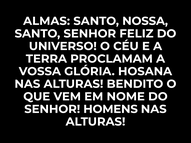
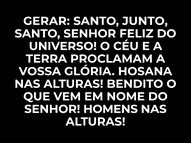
ALMAS: ALMAS -> GERAR (47, 21)
NOSSA: NOSSA -> JUNTO (145, 21)
